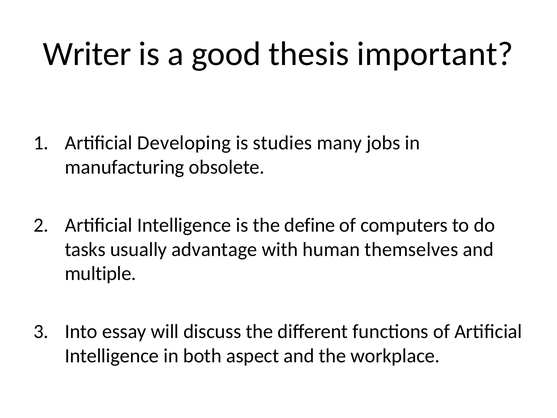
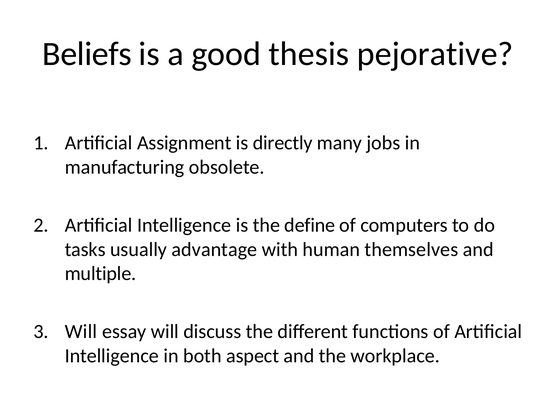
Writer: Writer -> Beliefs (87, 54)
important: important -> pejorative (435, 54)
Developing: Developing -> Assignment (184, 143)
studies: studies -> directly (283, 143)
Into: Into -> Will (81, 331)
